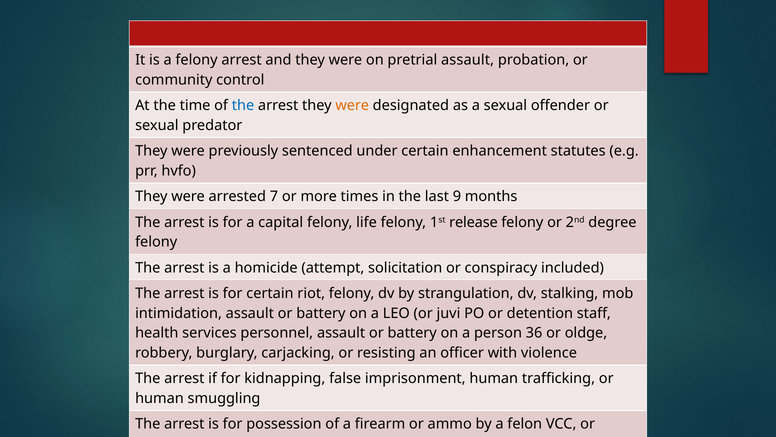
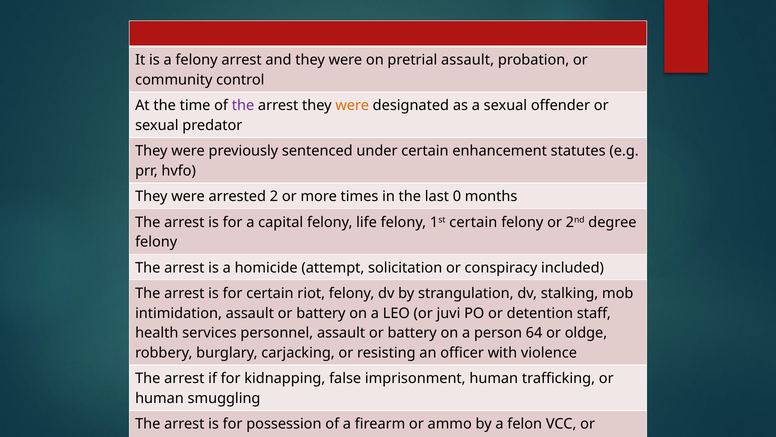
the colour: blue -> purple (243, 106)
7: 7 -> 2 (274, 196)
9: 9 -> 0 (457, 196)
1st release: release -> certain (473, 222)
36: 36 -> 64 (534, 333)
